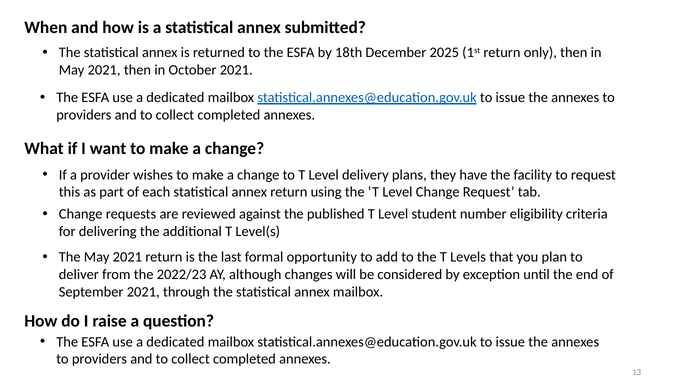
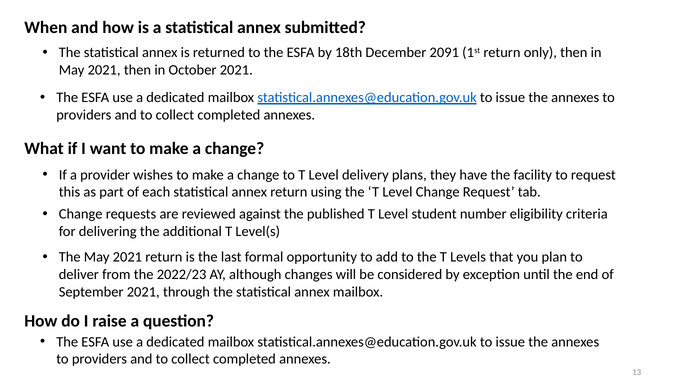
2025: 2025 -> 2091 (444, 53)
